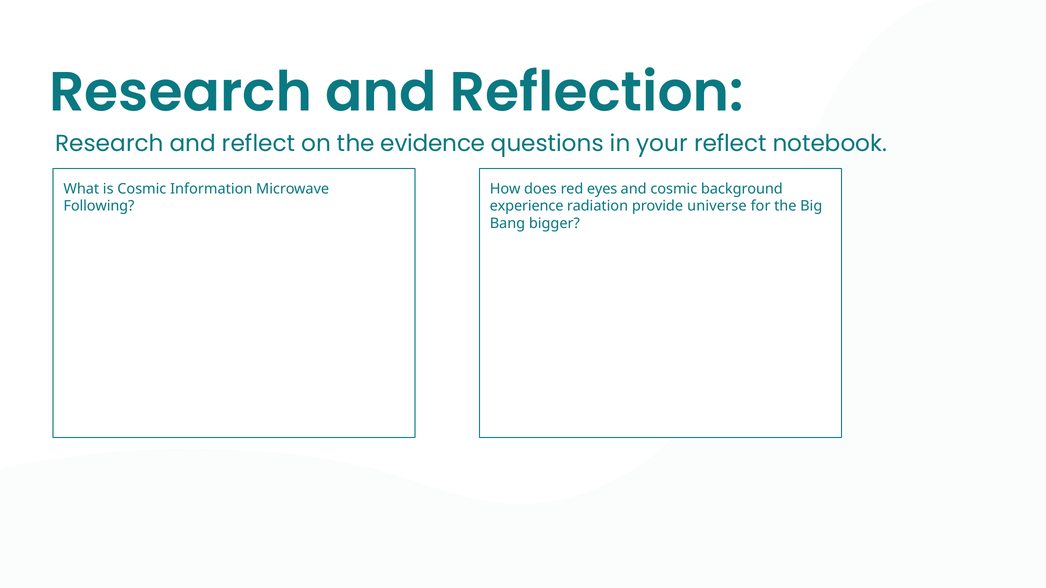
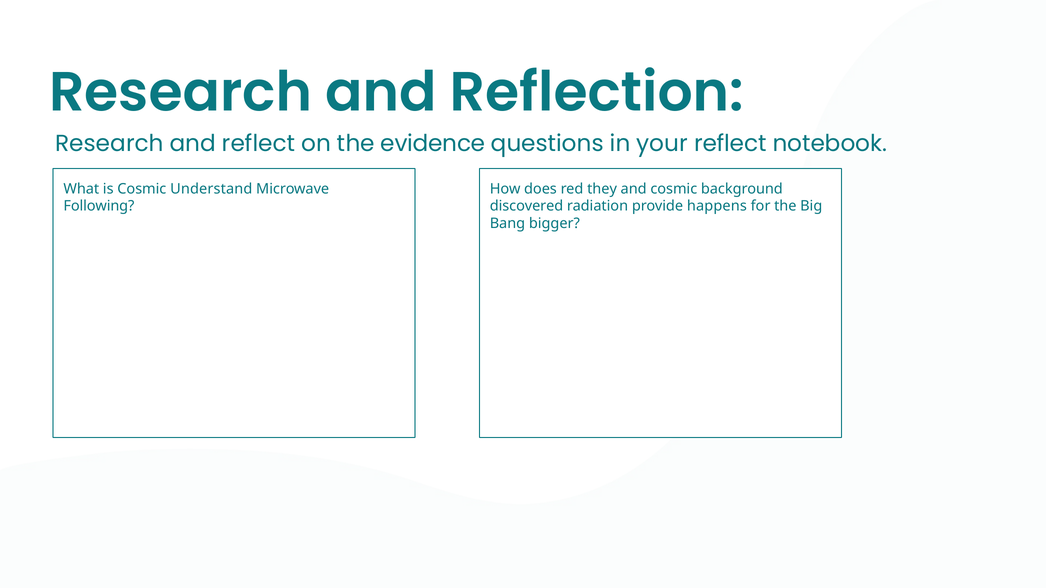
Information: Information -> Understand (211, 189)
eyes: eyes -> they (602, 189)
experience: experience -> discovered (527, 206)
universe: universe -> happens (717, 206)
